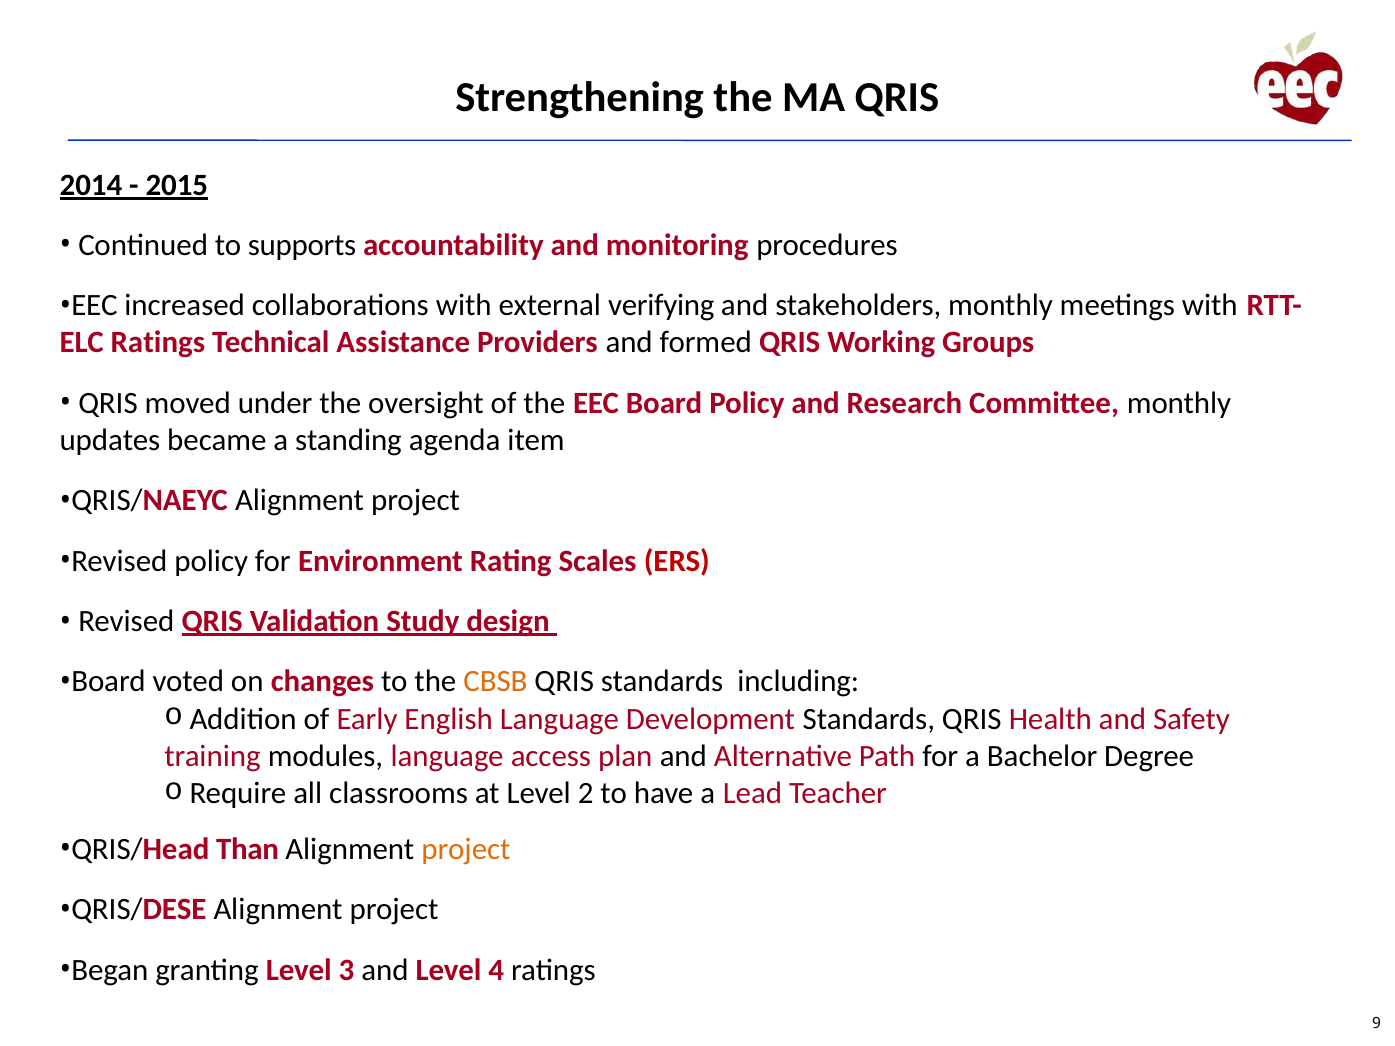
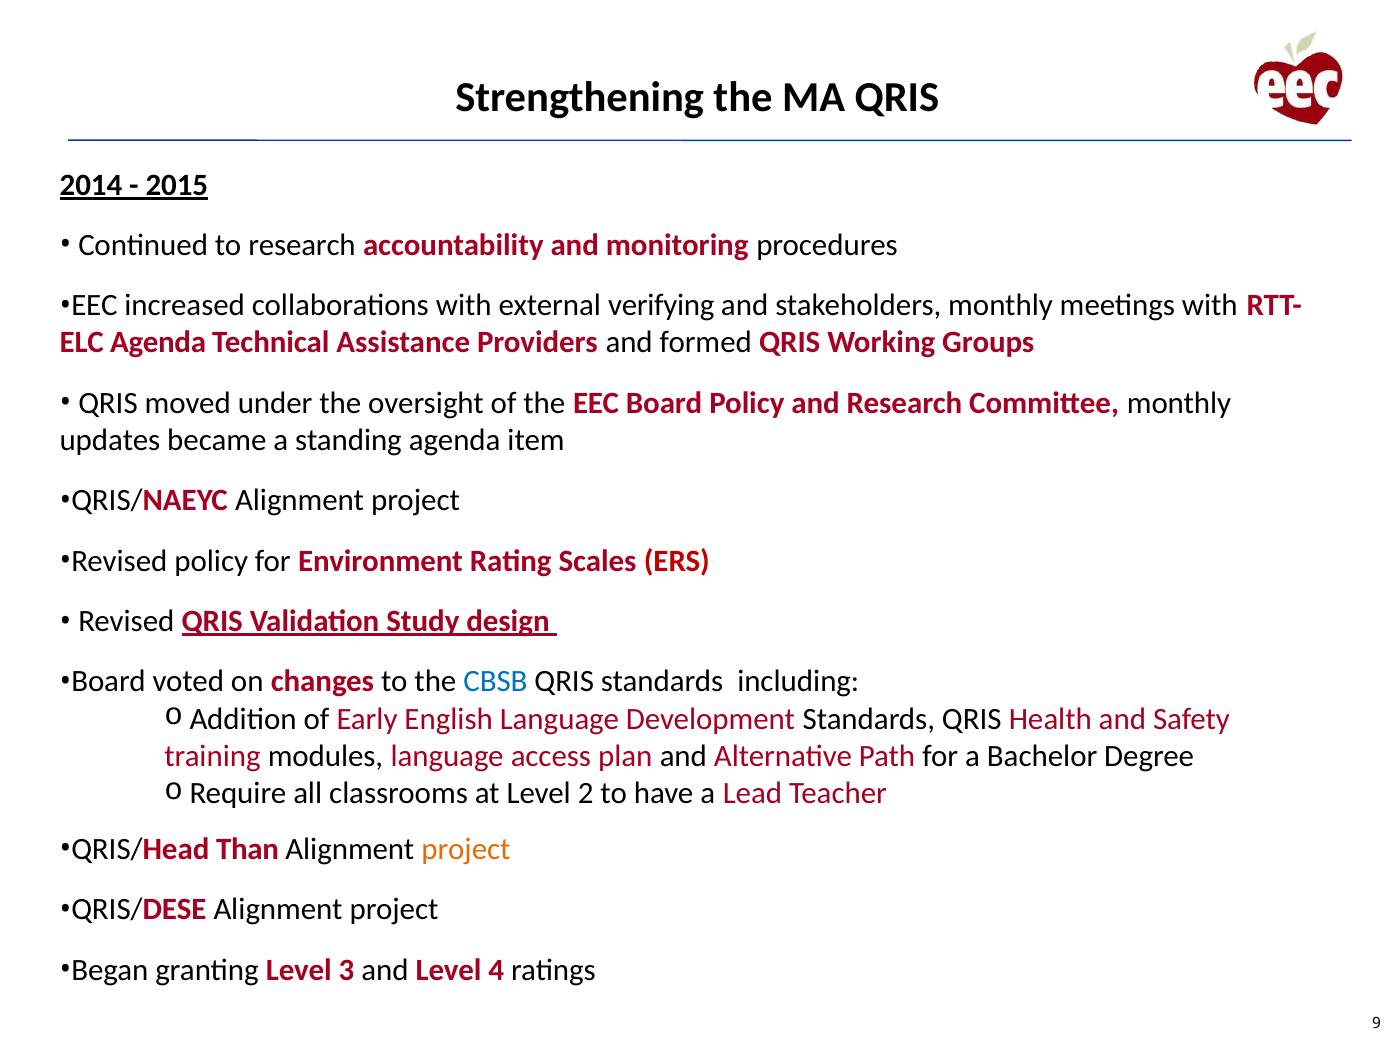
to supports: supports -> research (302, 245)
Ratings: Ratings -> Agenda (158, 343)
CBSB colour: orange -> blue (495, 682)
